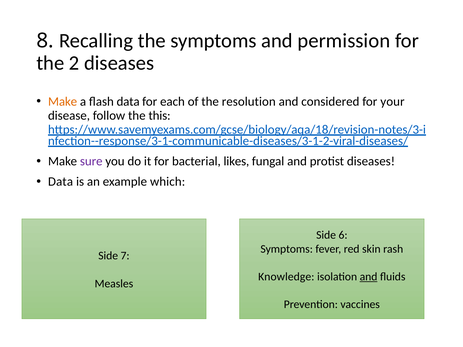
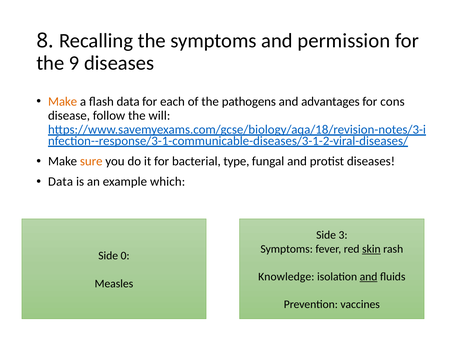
2: 2 -> 9 (74, 63)
resolution: resolution -> pathogens (249, 102)
considered: considered -> advantages (330, 102)
your: your -> cons (393, 102)
this: this -> will (159, 116)
sure colour: purple -> orange (91, 161)
likes: likes -> type (236, 161)
6: 6 -> 3 (343, 235)
skin underline: none -> present (371, 249)
7: 7 -> 0 (125, 256)
